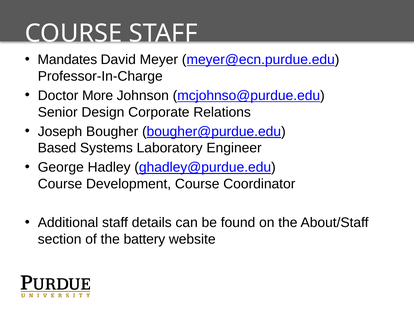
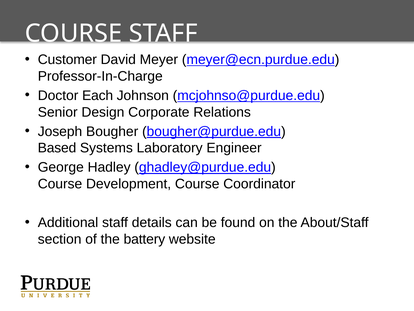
Mandates: Mandates -> Customer (67, 60)
More: More -> Each (98, 95)
